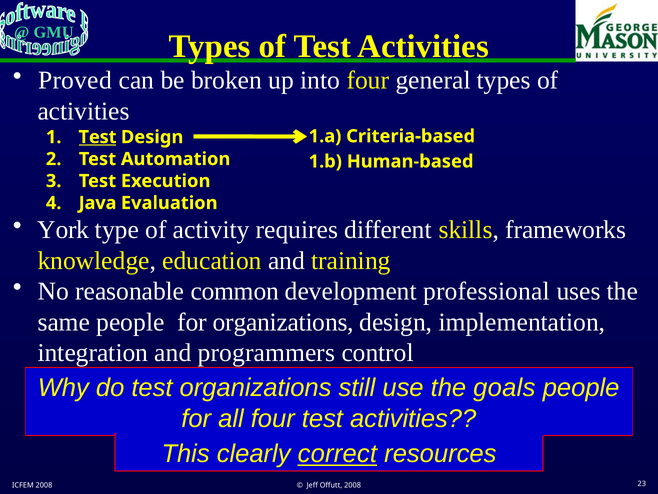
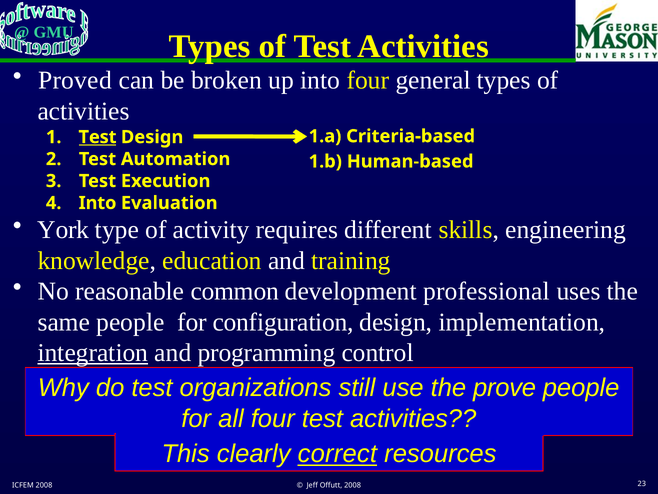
Java: Java -> Into (98, 203)
frameworks: frameworks -> engineering (566, 230)
for organizations: organizations -> configuration (283, 322)
integration underline: none -> present (93, 353)
programmers: programmers -> programming (267, 353)
goals: goals -> prove (505, 388)
